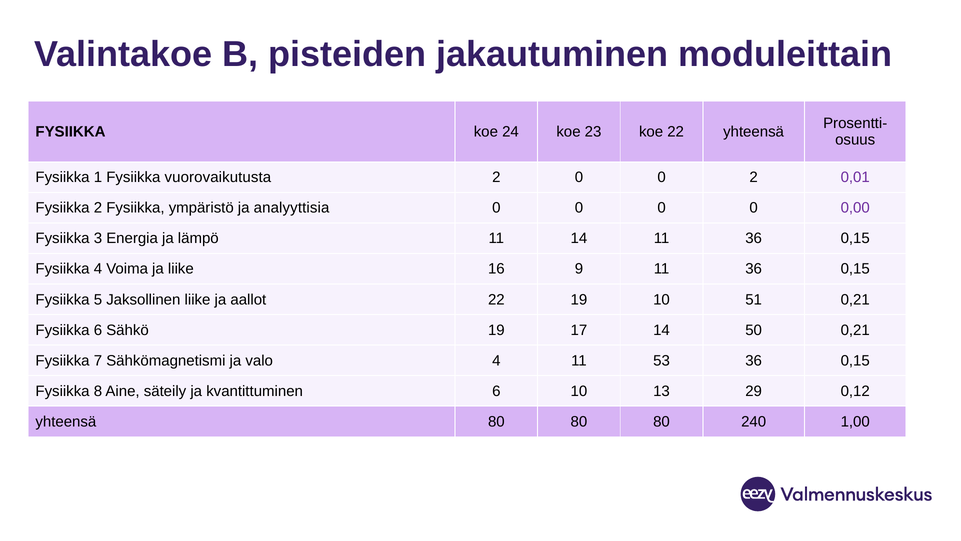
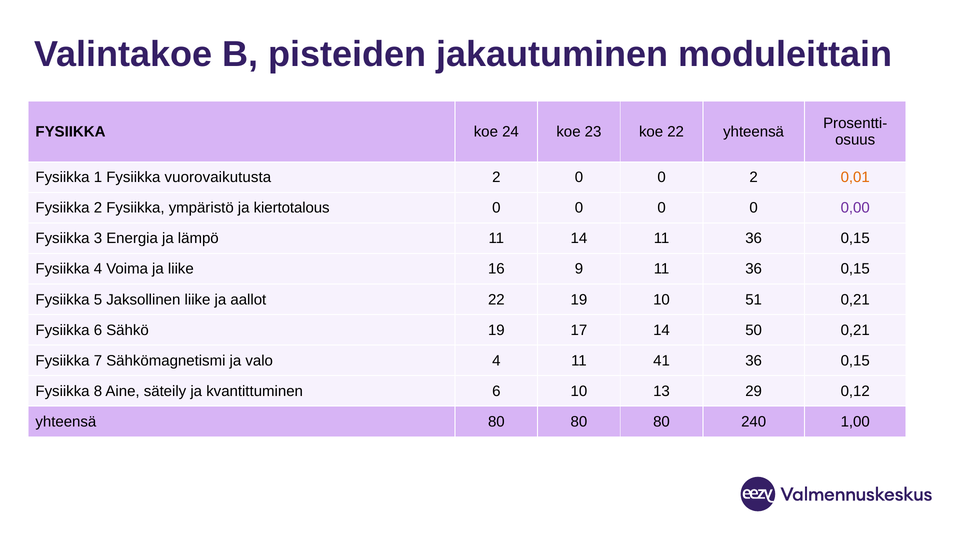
0,01 colour: purple -> orange (855, 177)
analyyttisia: analyyttisia -> kiertotalous (292, 208)
53: 53 -> 41 (662, 360)
